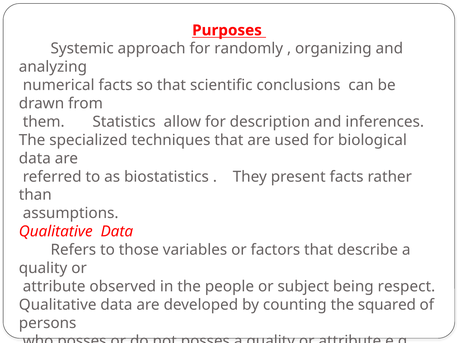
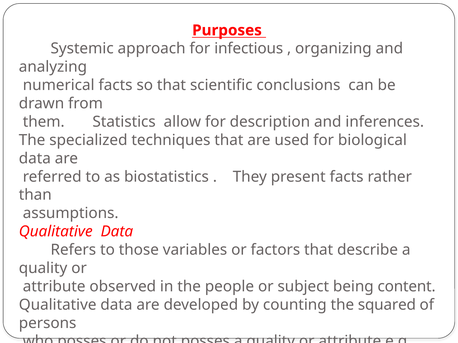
randomly: randomly -> infectious (249, 49)
respect: respect -> content (407, 287)
